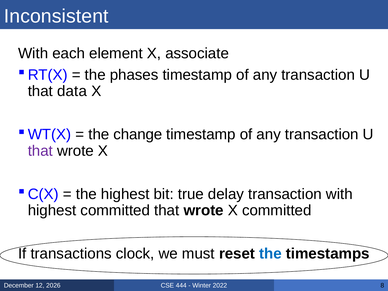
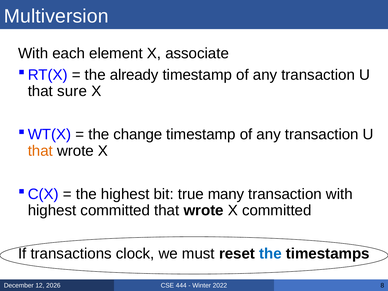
Inconsistent: Inconsistent -> Multiversion (56, 16)
phases: phases -> already (134, 75)
data: data -> sure (72, 91)
that colour: purple -> orange (40, 151)
delay: delay -> many (226, 194)
